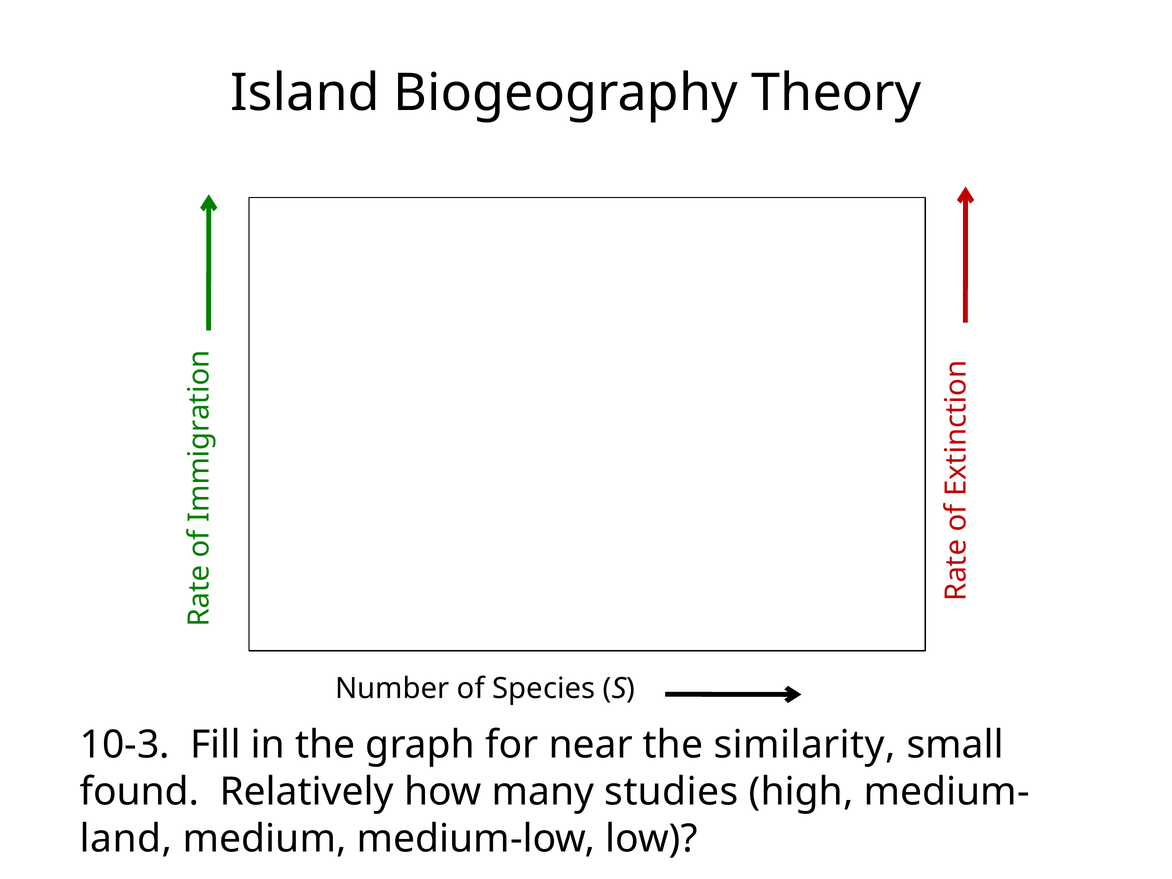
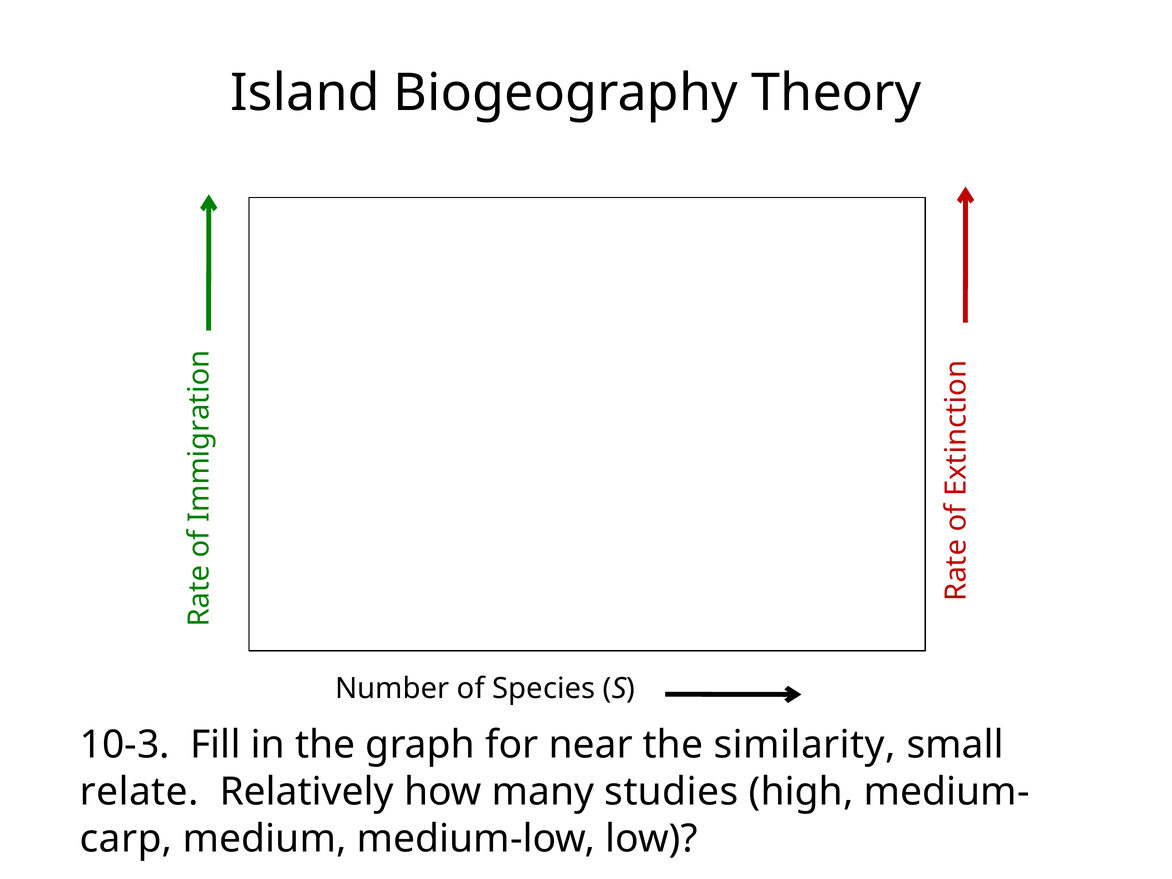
found: found -> relate (139, 792)
land: land -> carp (126, 839)
